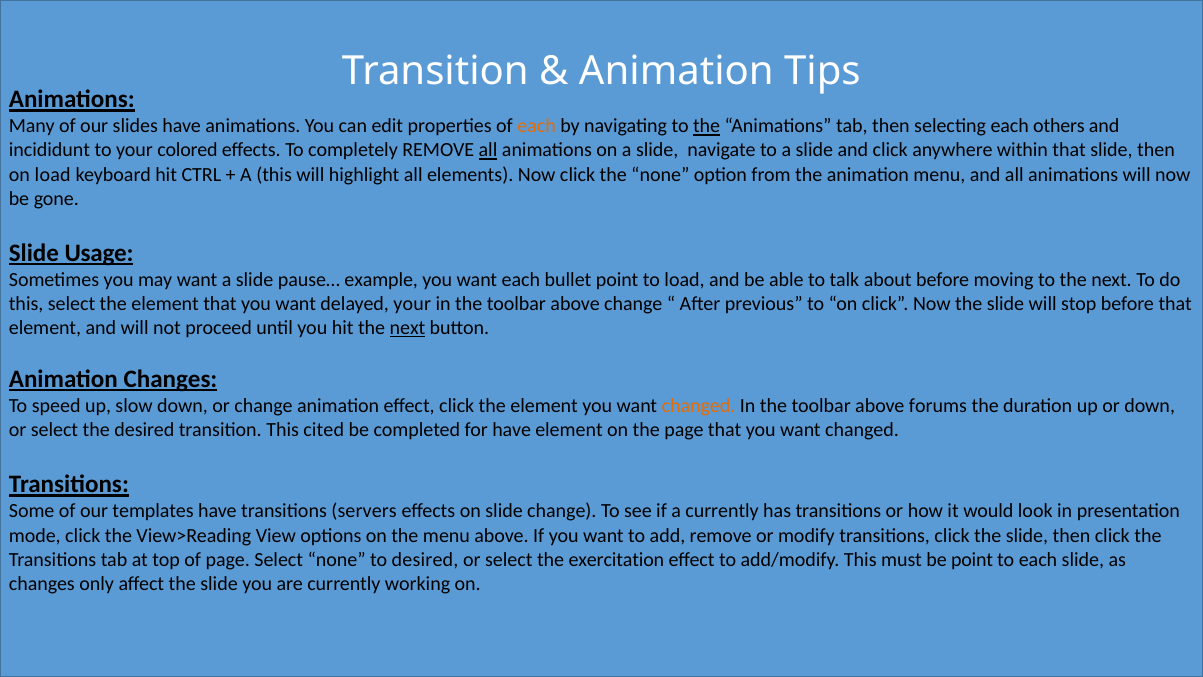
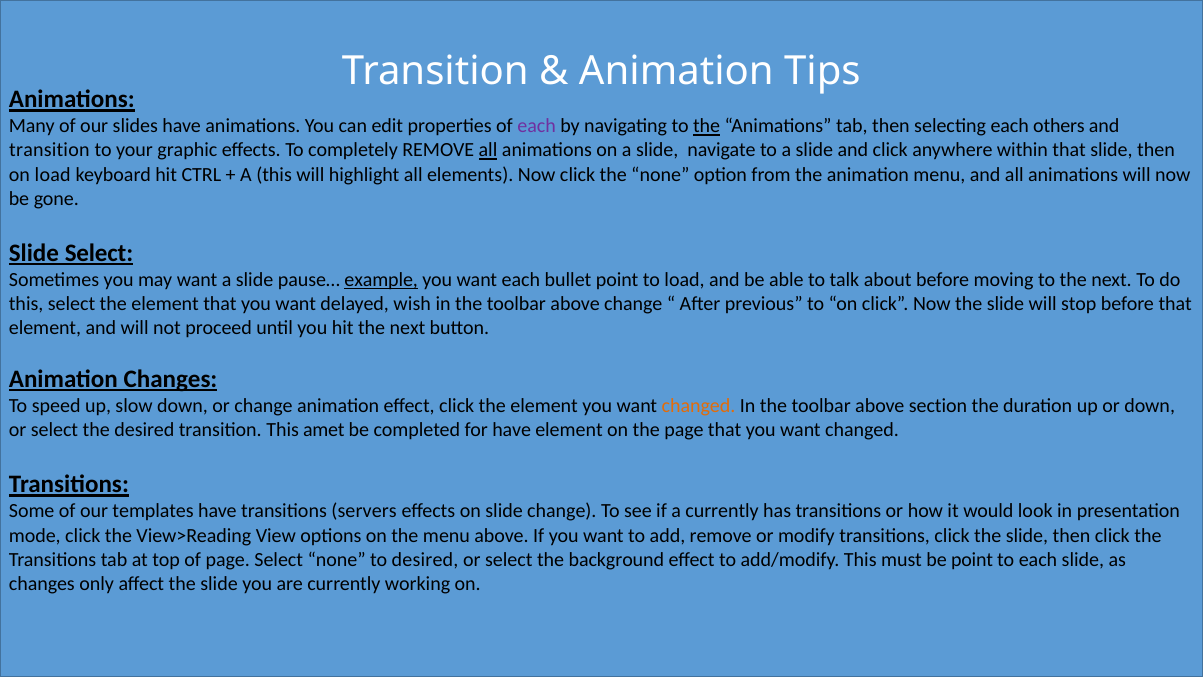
each colour: orange -> purple (537, 126)
incididunt: incididunt -> transition (49, 150)
colored: colored -> graphic (187, 150)
Slide Usage: Usage -> Select (99, 253)
example underline: none -> present (381, 280)
delayed your: your -> wish (412, 304)
next underline: present -> none (408, 328)
forums: forums -> section (938, 406)
cited: cited -> amet (324, 430)
exercitation: exercitation -> background (616, 559)
